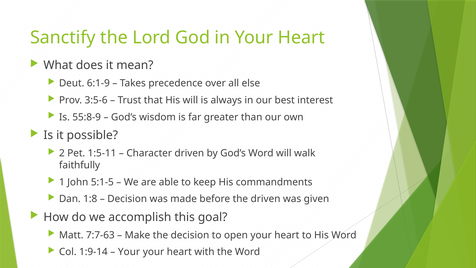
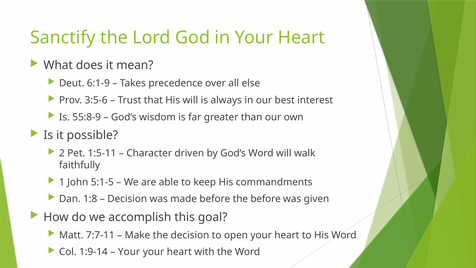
the driven: driven -> before (266, 199)
7:7-63: 7:7-63 -> 7:7-11 (100, 235)
